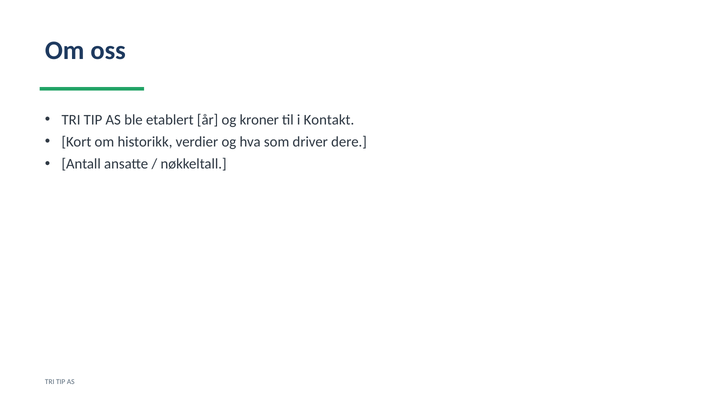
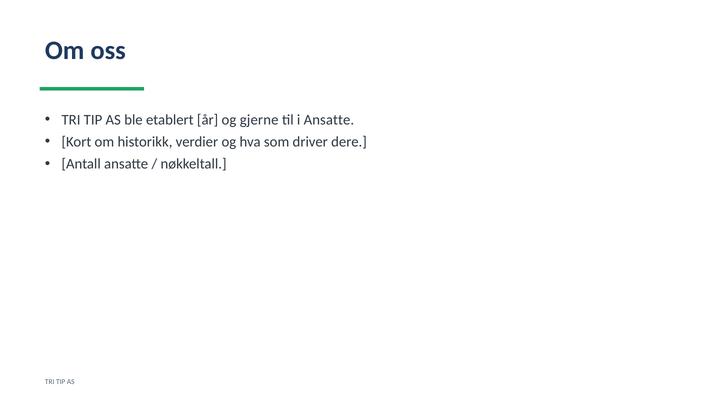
kroner: kroner -> gjerne (259, 120)
i Kontakt: Kontakt -> Ansatte (329, 120)
